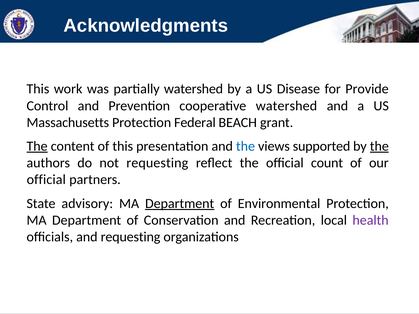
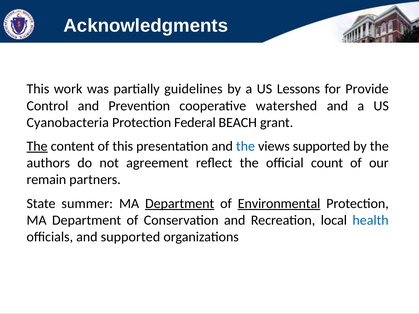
partially watershed: watershed -> guidelines (193, 89)
Disease: Disease -> Lessons (298, 89)
Massachusetts: Massachusetts -> Cyanobacteria (68, 123)
the underline: present -> none (379, 146)
not requesting: requesting -> agreement (157, 163)
official: official -> remain (46, 180)
advisory: advisory -> summer (87, 204)
Environmental underline: none -> present (279, 204)
health colour: purple -> blue (371, 220)
and requesting: requesting -> supported (130, 237)
